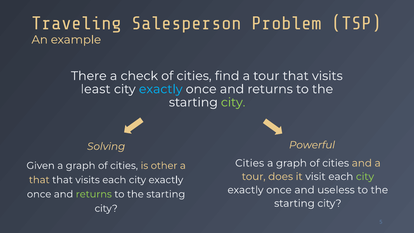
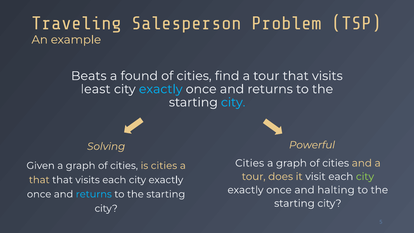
There: There -> Beats (89, 76)
check: check -> found (139, 76)
city colour: light green -> light blue (233, 102)
is other: other -> cities (164, 166)
useless: useless -> halting (336, 190)
returns colour: light green -> light blue (94, 194)
